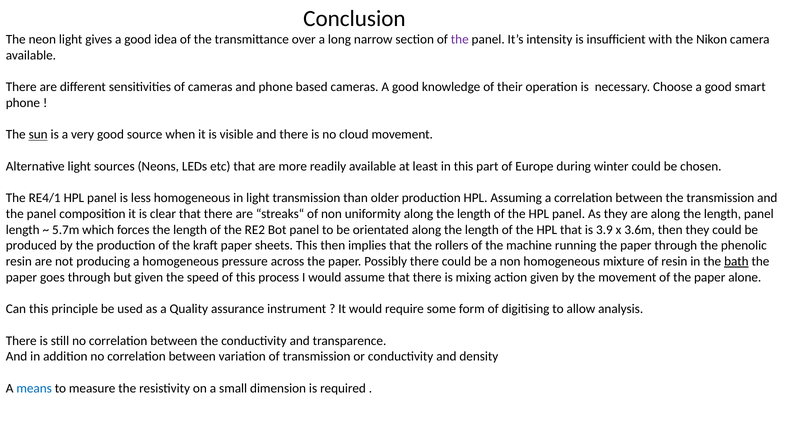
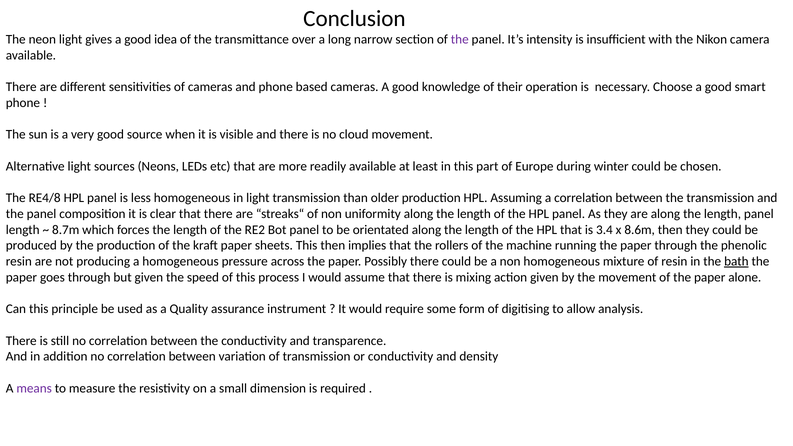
sun underline: present -> none (38, 135)
RE4/1: RE4/1 -> RE4/8 (45, 198)
5.7m: 5.7m -> 8.7m (66, 230)
3.9: 3.9 -> 3.4 (604, 230)
3.6m: 3.6m -> 8.6m (640, 230)
means colour: blue -> purple (34, 388)
